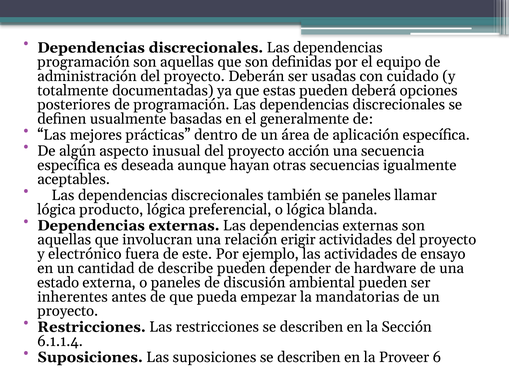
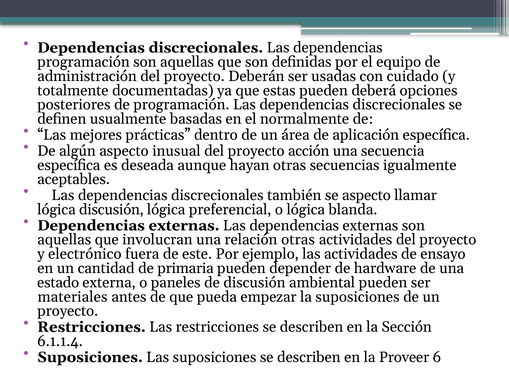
generalmente: generalmente -> normalmente (305, 119)
se paneles: paneles -> aspecto (366, 195)
lógica producto: producto -> discusión (111, 209)
relación erigir: erigir -> otras (298, 240)
describe: describe -> primaria (186, 268)
inherentes: inherentes -> materiales (73, 297)
la mandatorias: mandatorias -> suposiciones (357, 297)
